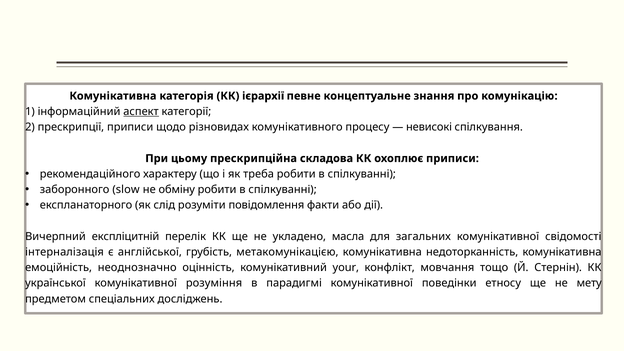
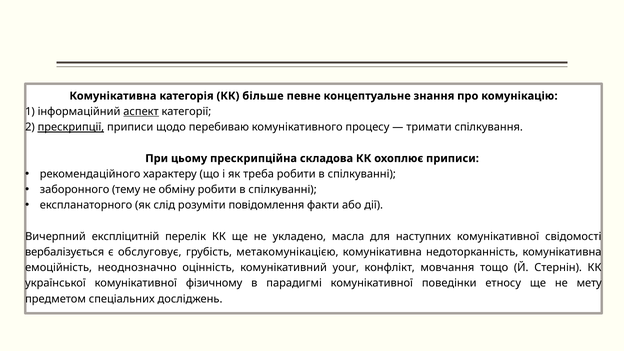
ієрархії: ієрархії -> більше (263, 96)
прескрипції underline: none -> present (71, 127)
різновидах: різновидах -> перебиваю (219, 127)
невисокі: невисокі -> тримати (429, 127)
slow: slow -> тему (126, 190)
загальних: загальних -> наступних (423, 236)
інтерналізація: інтерналізація -> вербалізується (65, 252)
англійської: англійської -> обслуговує (150, 252)
розуміння: розуміння -> фізичному (214, 283)
